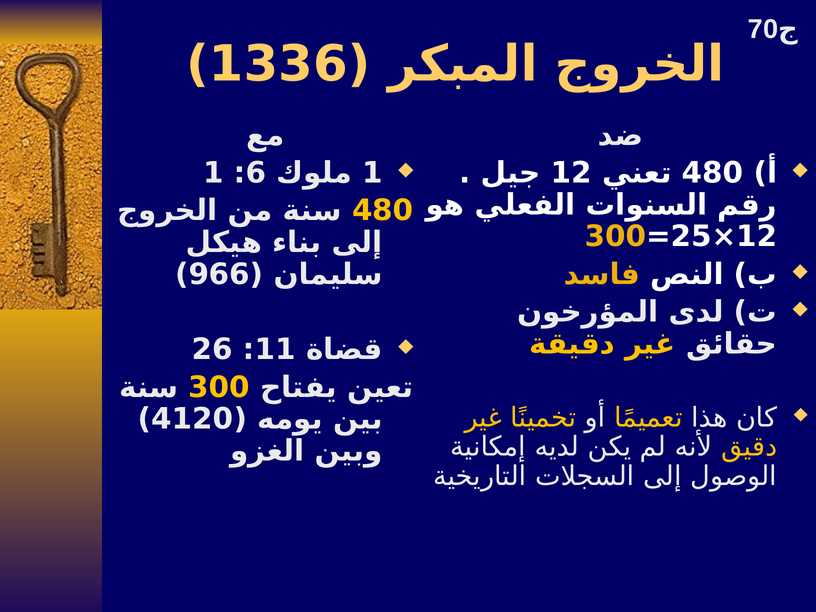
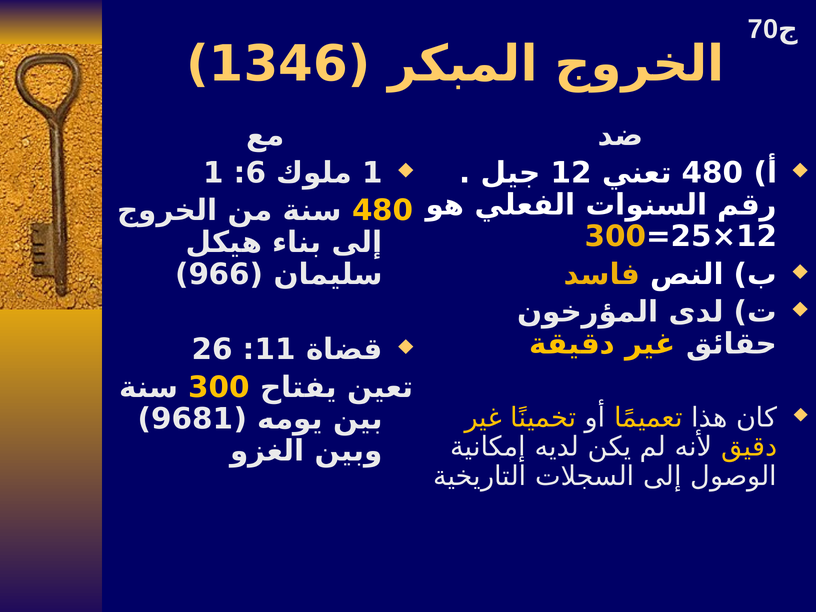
1336: 1336 -> 1346 (278, 64)
4120: 4120 -> 9681 (192, 419)
